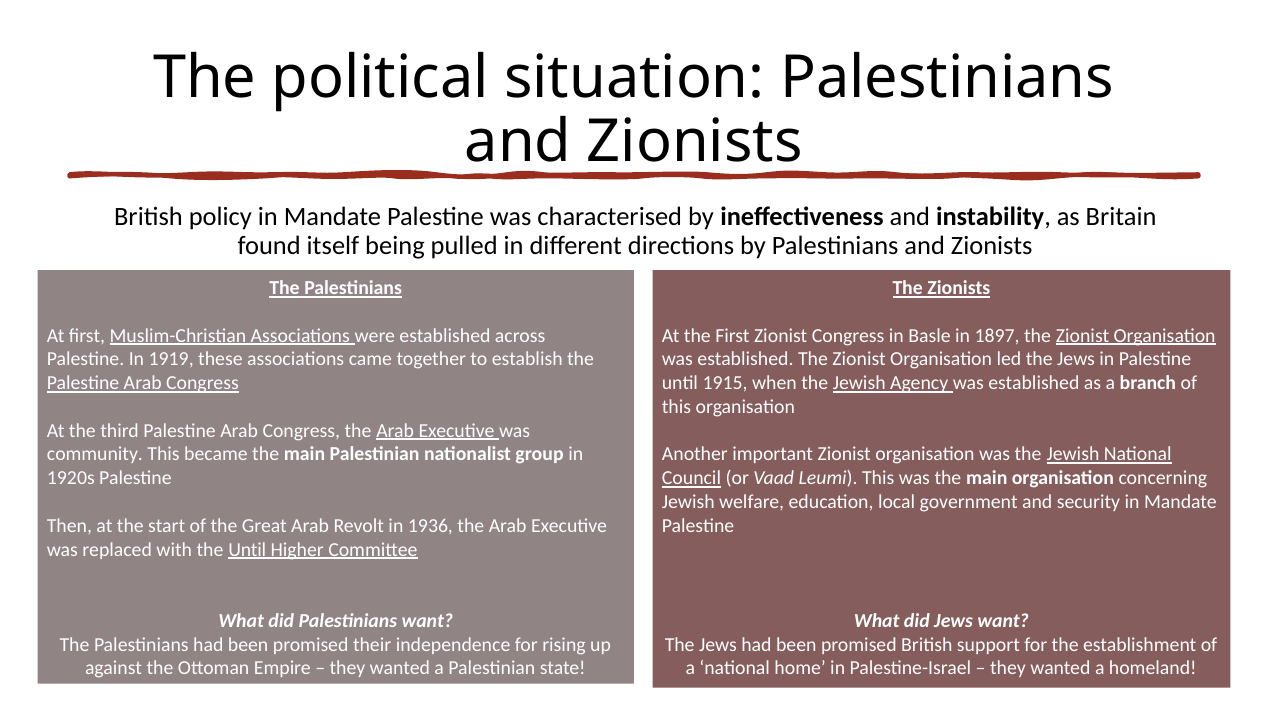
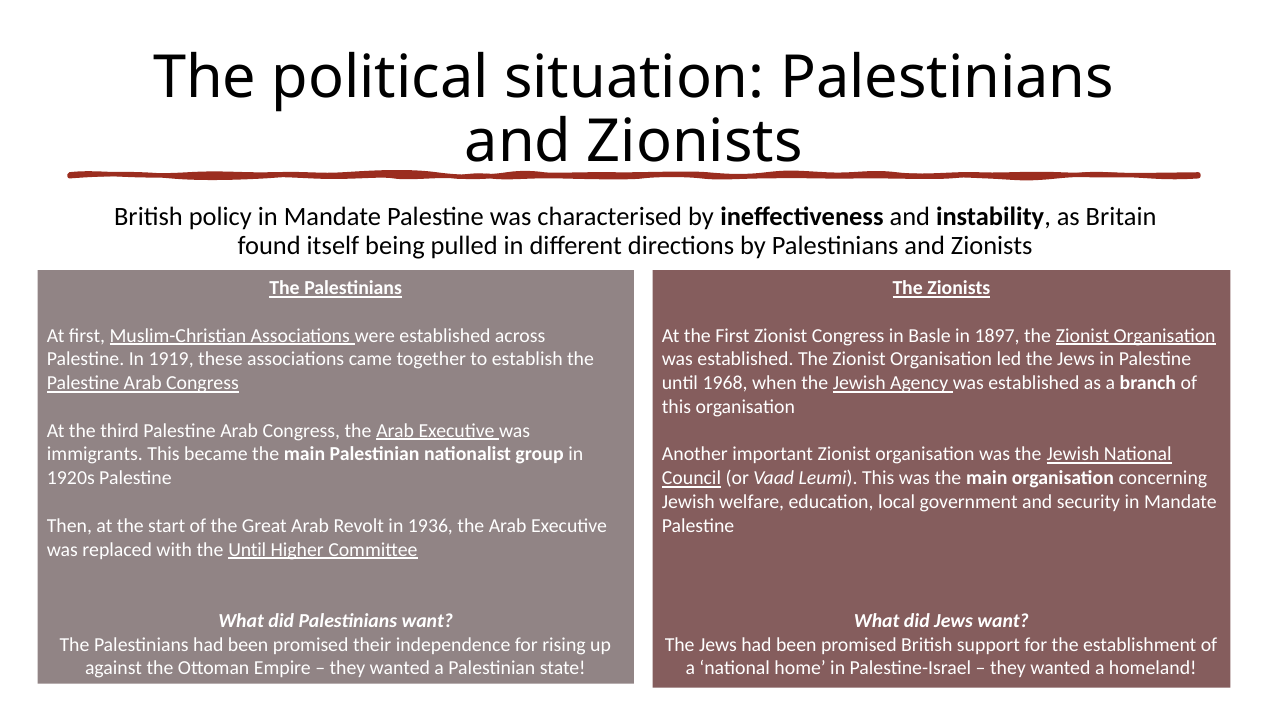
1915: 1915 -> 1968 (725, 383)
community: community -> immigrants (95, 455)
